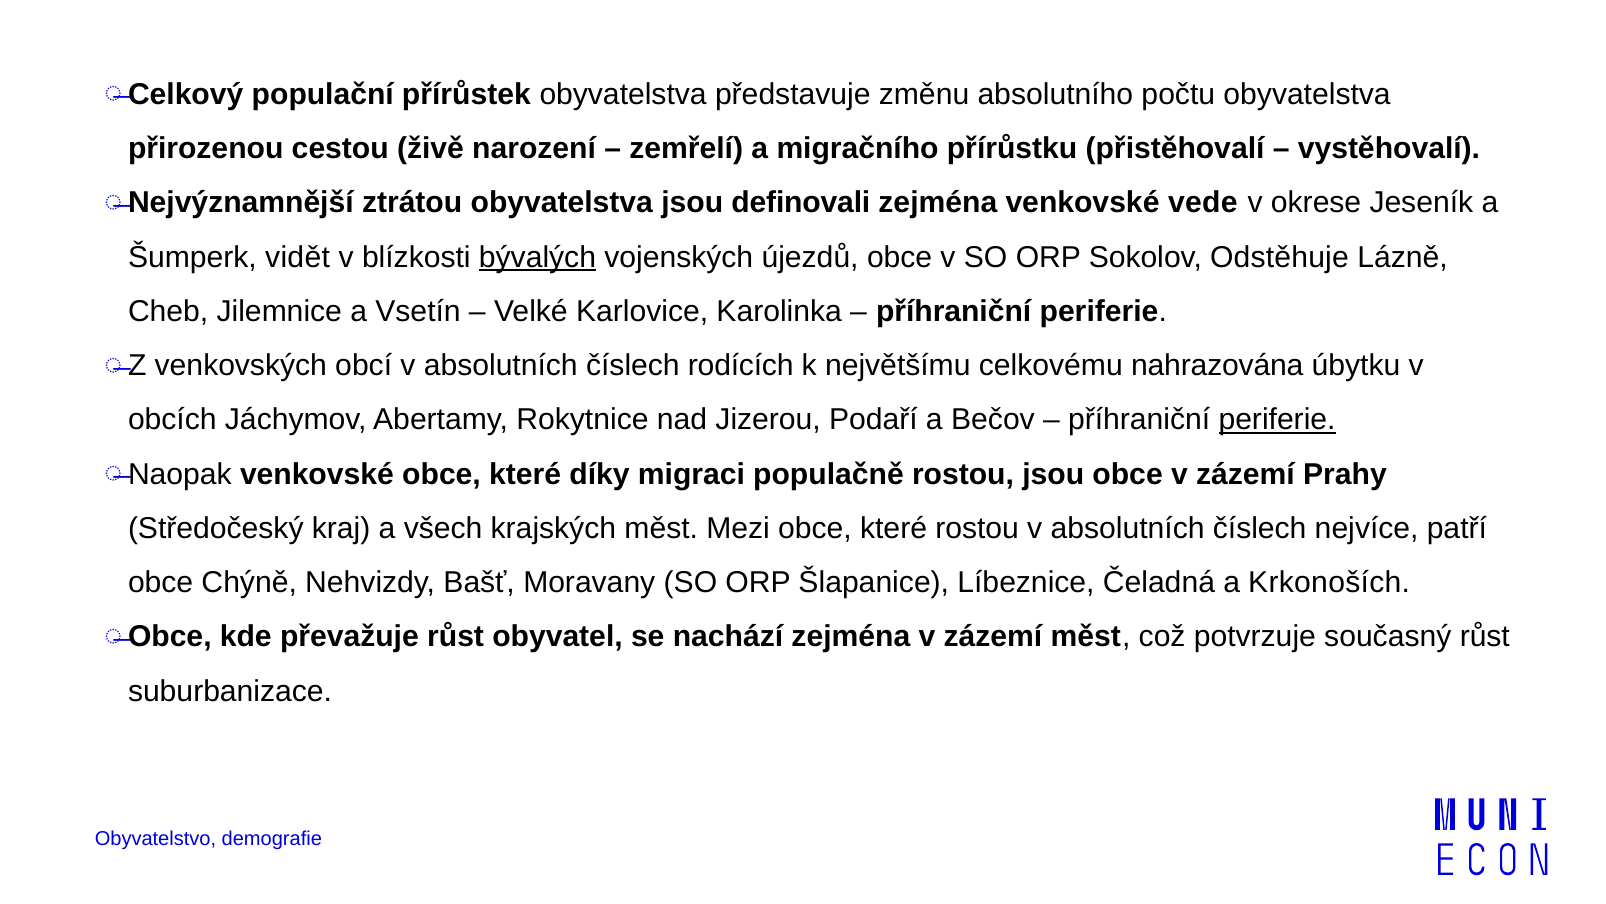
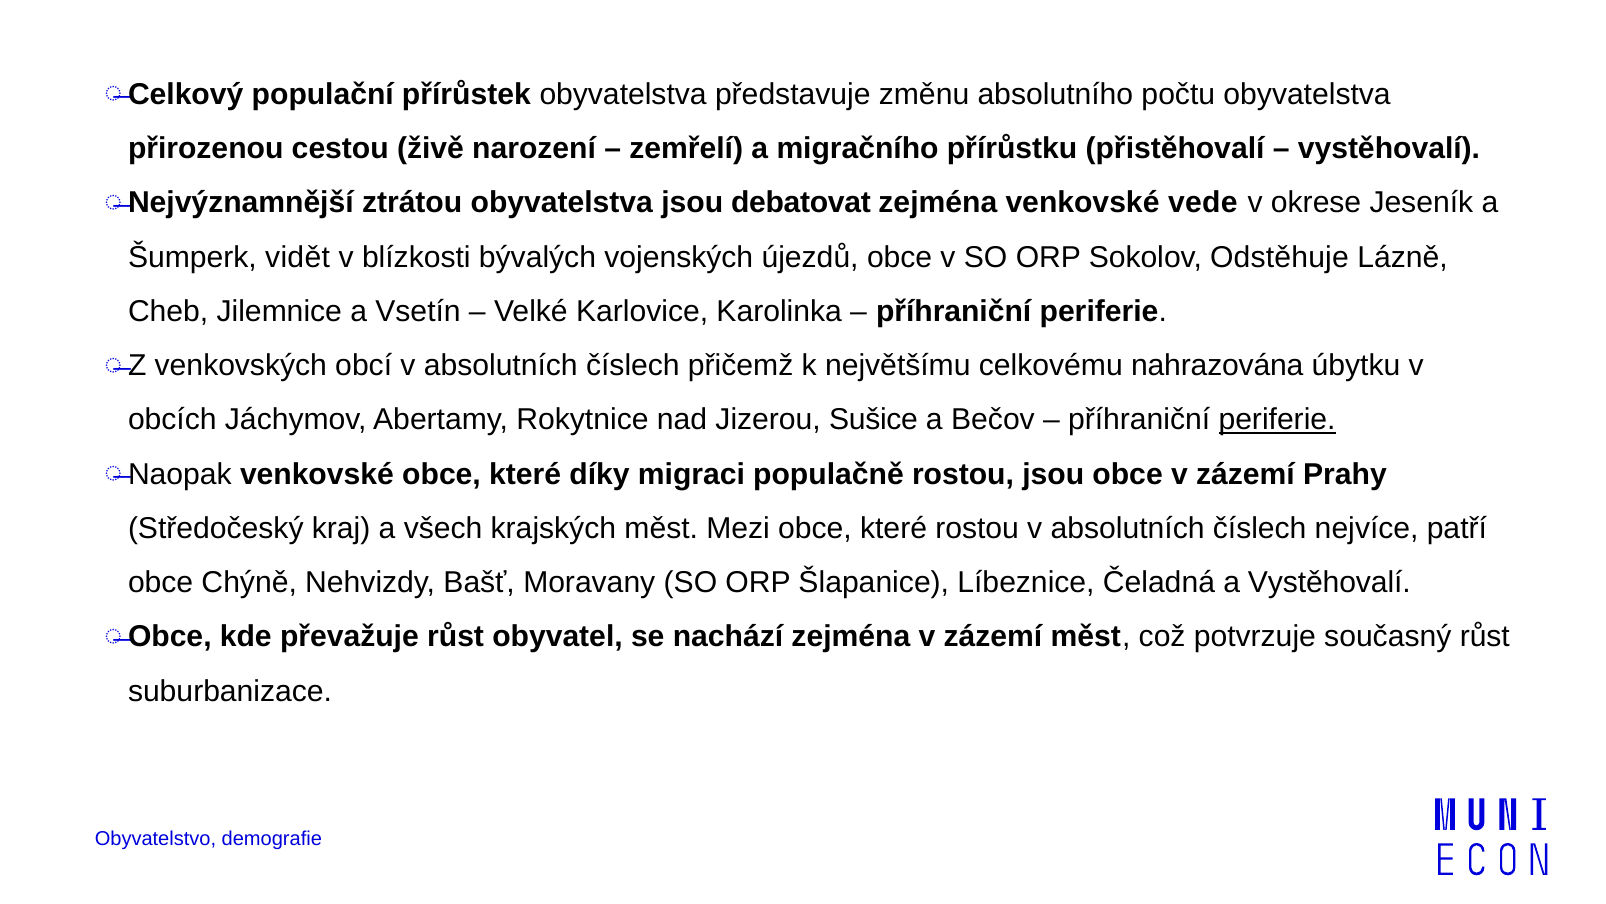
definovali: definovali -> debatovat (801, 203)
bývalých underline: present -> none (537, 257)
rodících: rodících -> přičemž (741, 365)
Podaří: Podaří -> Sušice (873, 420)
a Krkonoších: Krkonoších -> Vystěhovalí (1329, 582)
